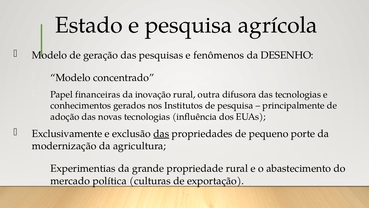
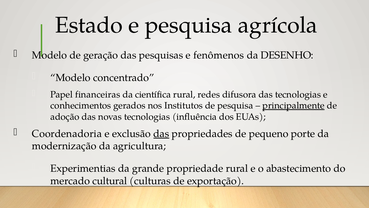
inovação: inovação -> científica (153, 94)
outra: outra -> redes (209, 94)
principalmente underline: none -> present (294, 105)
Exclusivamente: Exclusivamente -> Coordenadoria (67, 133)
política: política -> cultural (110, 181)
